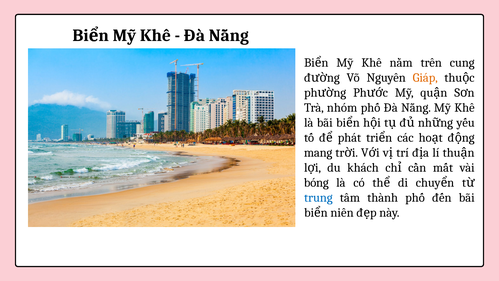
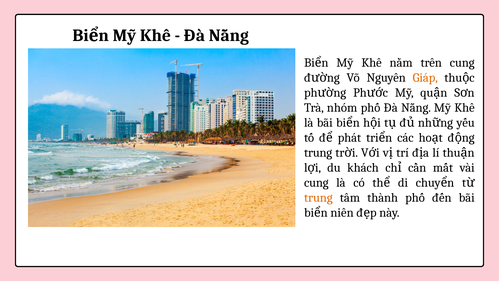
mang: mang -> trung (318, 153)
bóng: bóng -> cung (316, 183)
trung colour: blue -> orange (318, 198)
